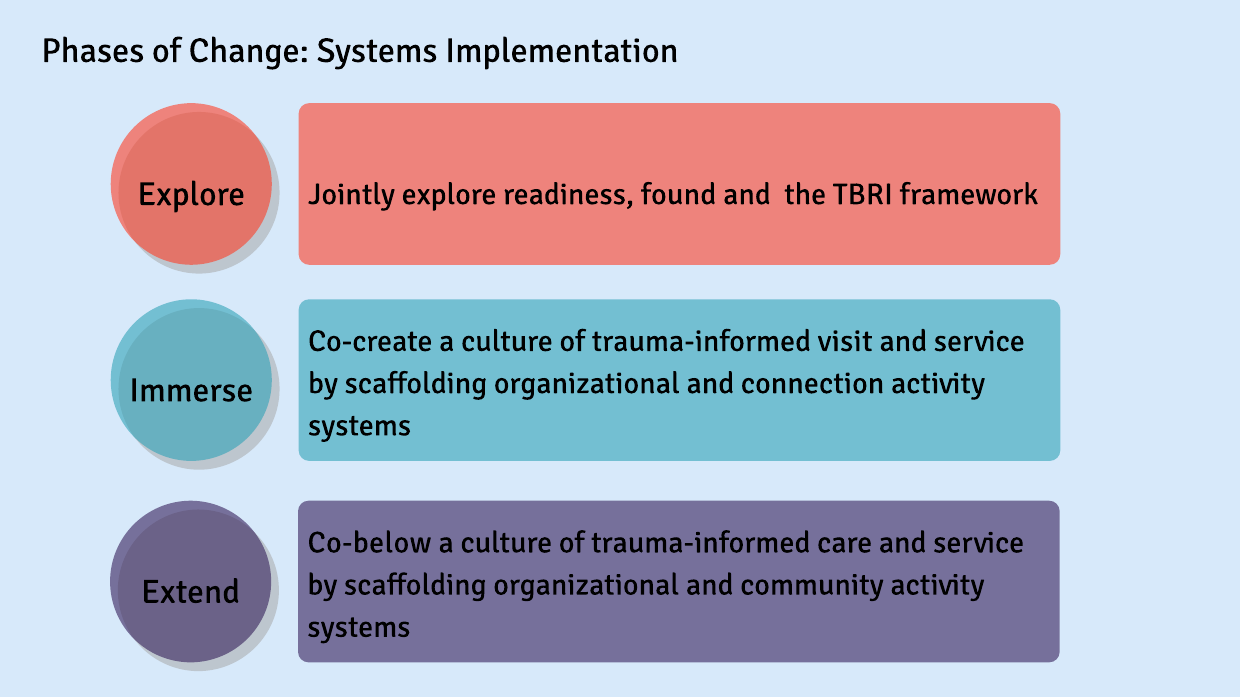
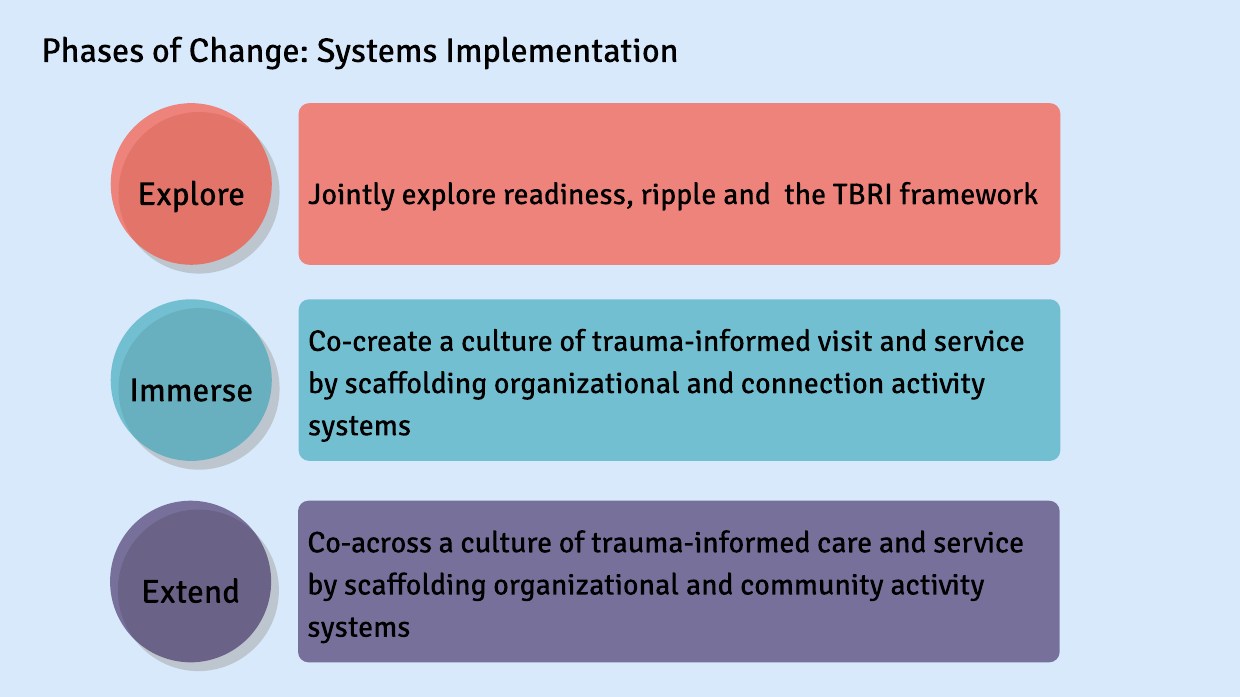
found: found -> ripple (679, 194)
Co-below: Co-below -> Co-across (370, 543)
